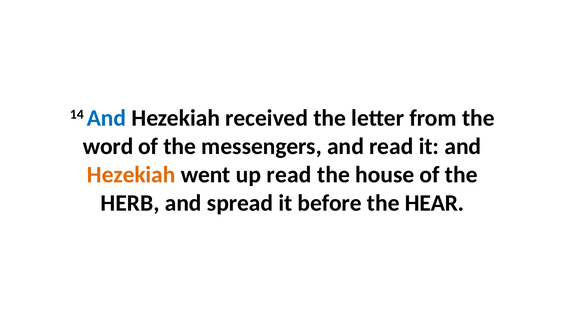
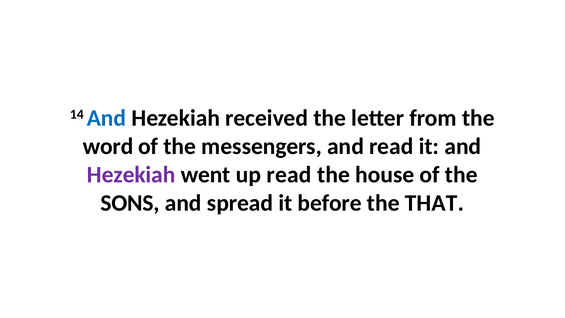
Hezekiah colour: orange -> purple (131, 175)
HERB: HERB -> SONS (130, 203)
HEAR: HEAR -> THAT (434, 203)
